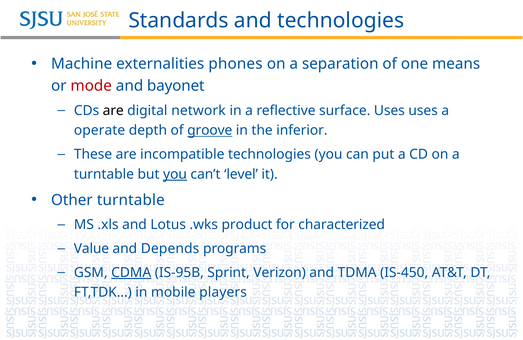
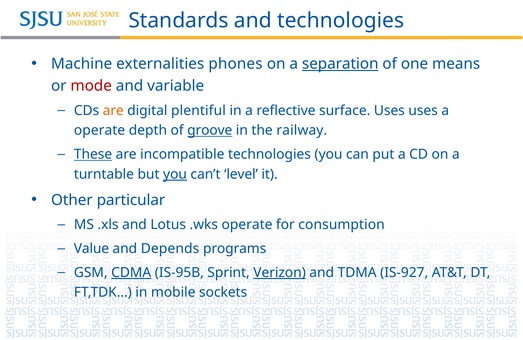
separation underline: none -> present (340, 64)
bayonet: bayonet -> variable (176, 86)
are colour: black -> orange (113, 111)
network: network -> plentiful (198, 111)
inferior: inferior -> railway (302, 130)
These underline: none -> present (93, 154)
Other turntable: turntable -> particular (131, 200)
.wks product: product -> operate (247, 225)
characterized: characterized -> consumption (342, 225)
Verizon underline: none -> present (280, 273)
IS-450: IS-450 -> IS-927 (404, 273)
players: players -> sockets (223, 292)
